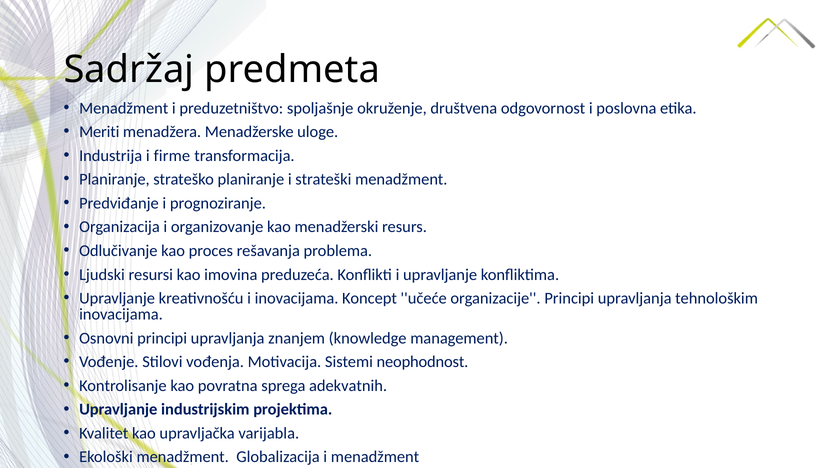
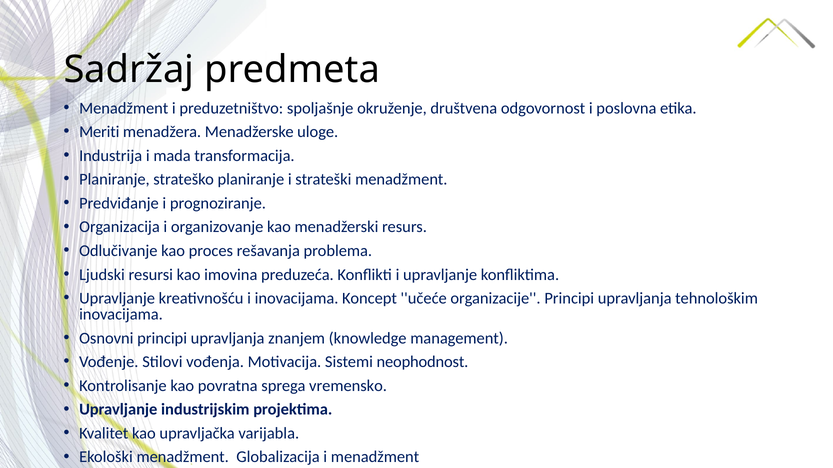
firme: firme -> mada (172, 156)
adekvatnih: adekvatnih -> vremensko (348, 386)
